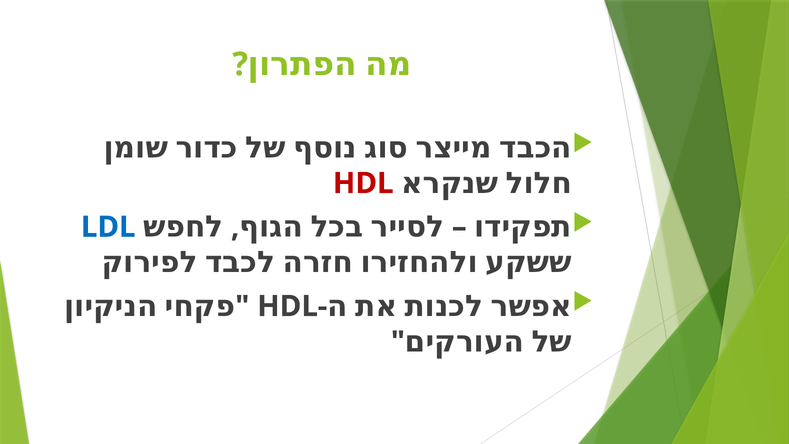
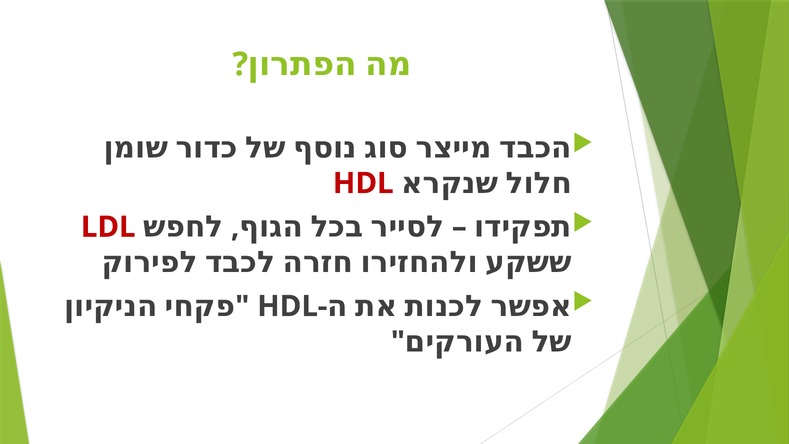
LDL colour: blue -> red (108, 227)
